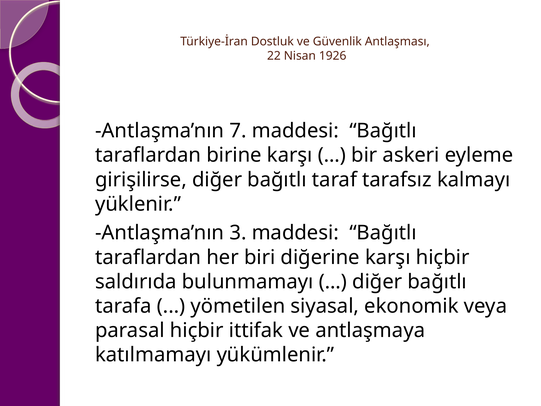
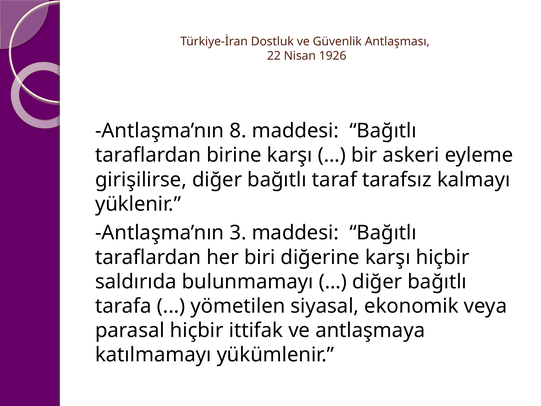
7: 7 -> 8 (238, 131)
